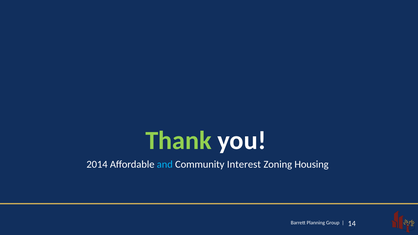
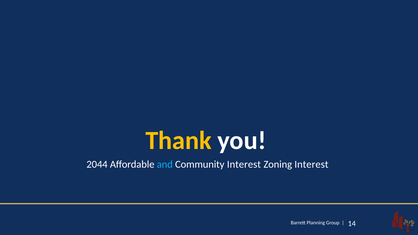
Thank colour: light green -> yellow (179, 141)
2014: 2014 -> 2044 (97, 165)
Zoning Housing: Housing -> Interest (311, 165)
